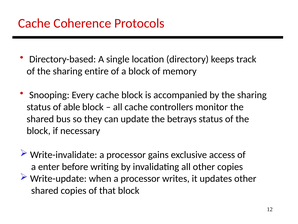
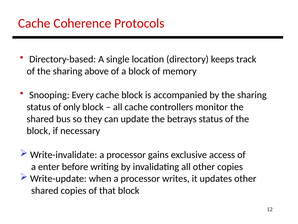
entire: entire -> above (97, 71)
able: able -> only (72, 107)
